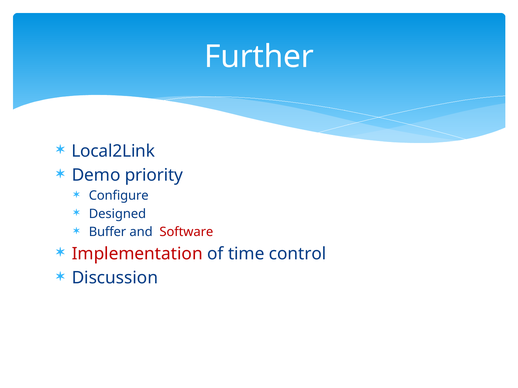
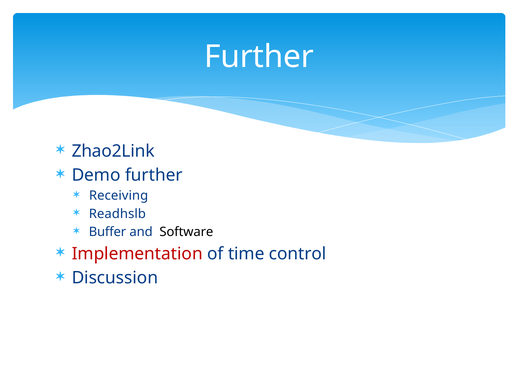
Local2Link: Local2Link -> Zhao2Link (113, 151)
Demo priority: priority -> further (154, 175)
Configure: Configure -> Receiving (119, 196)
Designed: Designed -> Readhslb (117, 214)
Software colour: red -> black (186, 232)
